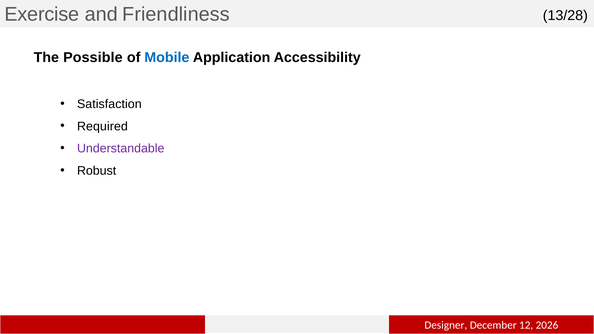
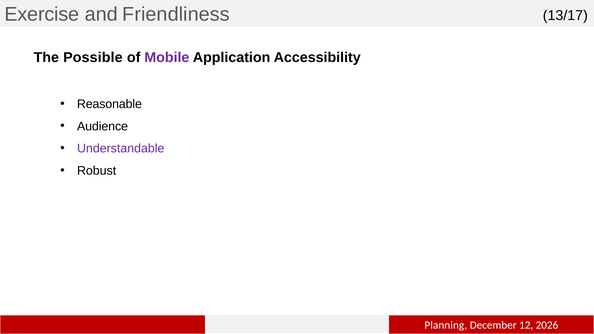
13/28: 13/28 -> 13/17 (565, 15)
Mobile colour: blue -> purple (167, 58)
Satisfaction: Satisfaction -> Reasonable (109, 104)
Required: Required -> Audience (103, 126)
Designer: Designer -> Planning (446, 325)
